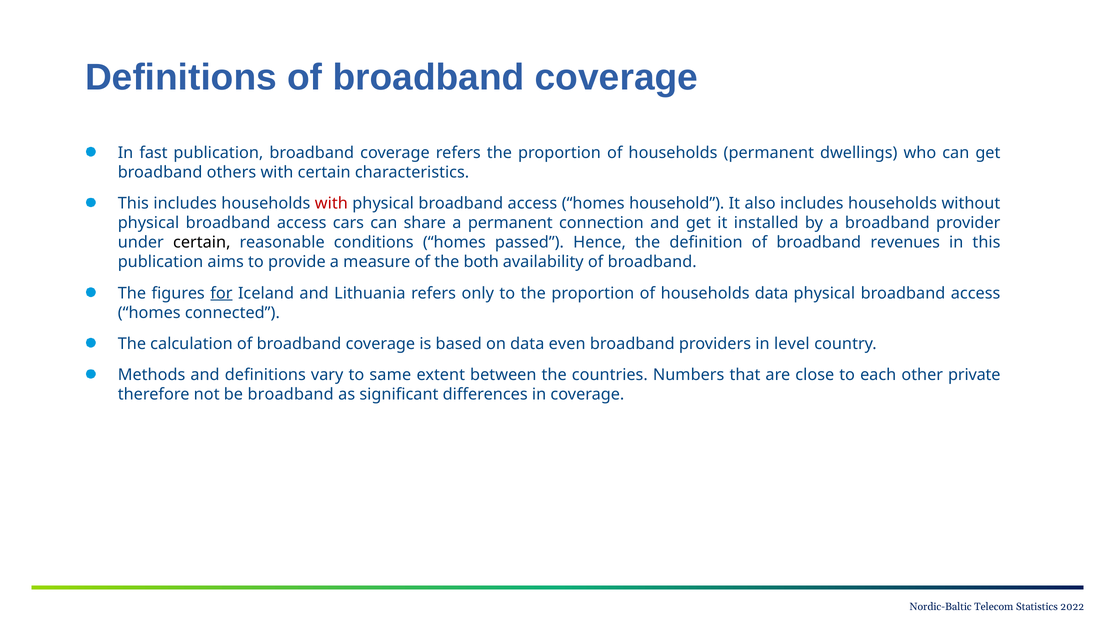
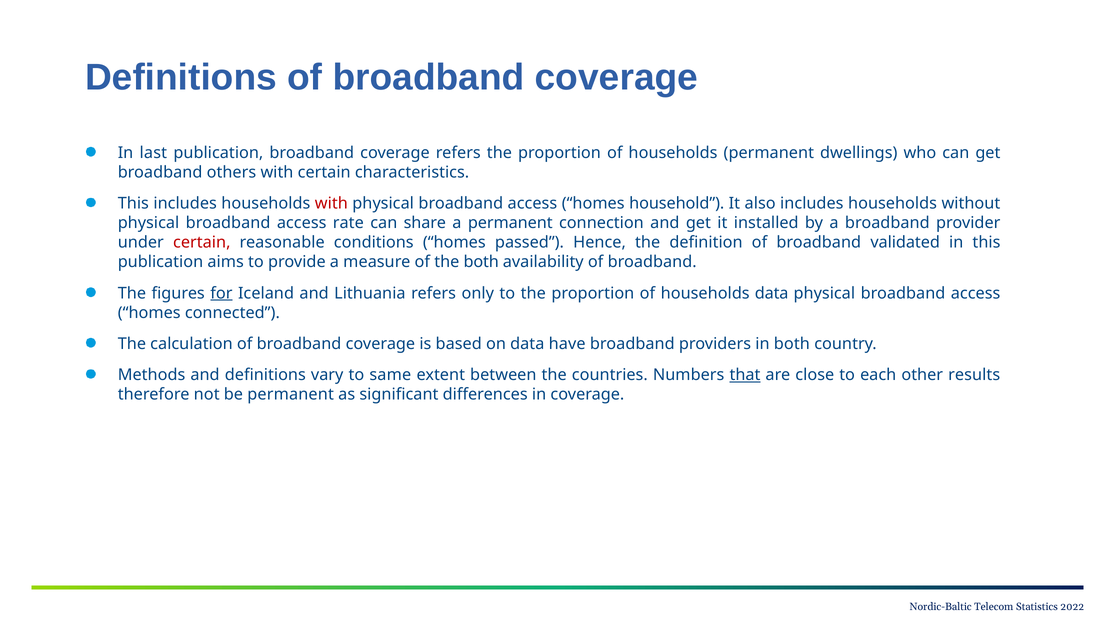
fast: fast -> last (153, 153)
cars: cars -> rate (348, 223)
certain colour: black -> red (202, 243)
revenues: revenues -> validated (905, 243)
even: even -> have (567, 344)
in level: level -> both (792, 344)
that underline: none -> present (745, 375)
private: private -> results (974, 375)
be broadband: broadband -> permanent (291, 395)
